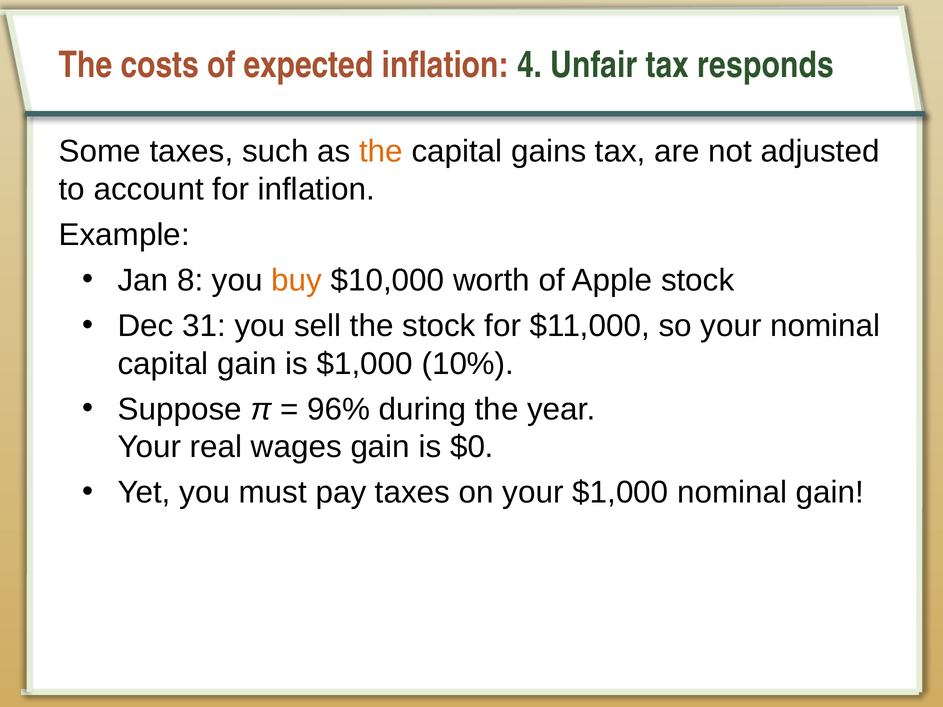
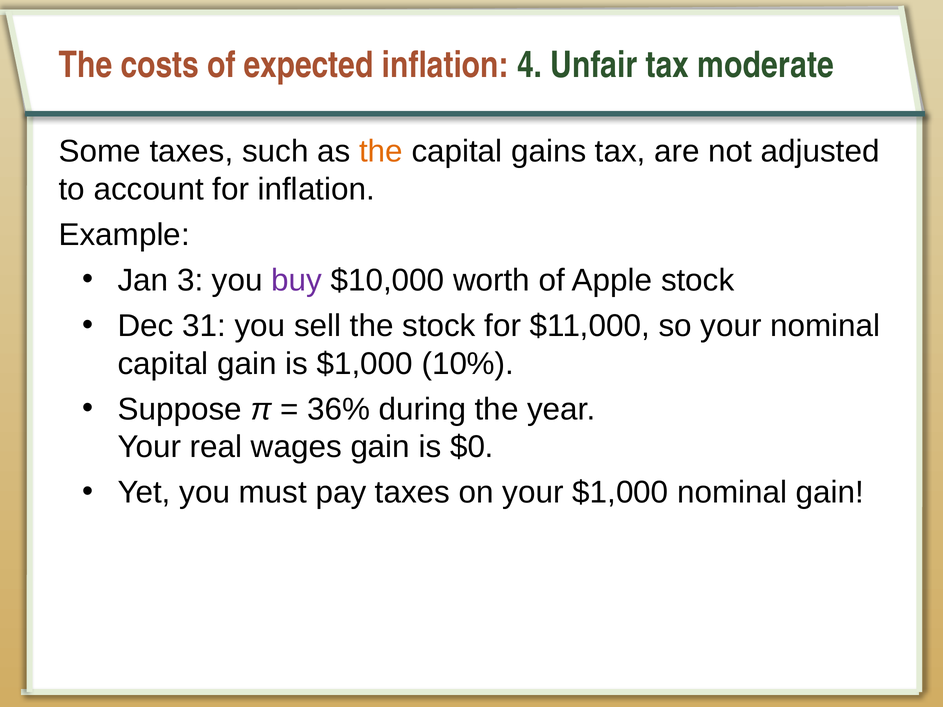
responds: responds -> moderate (766, 65)
8: 8 -> 3 (190, 280)
buy colour: orange -> purple (297, 280)
96%: 96% -> 36% (339, 409)
